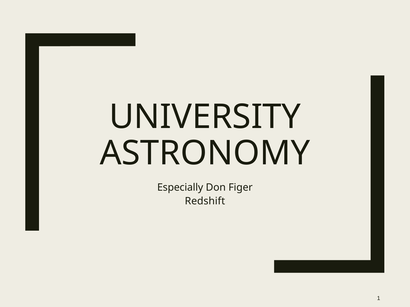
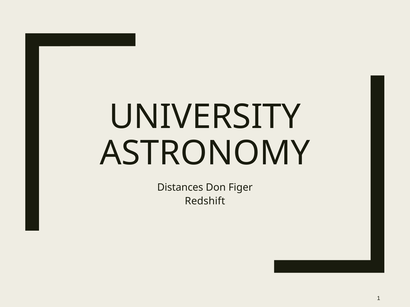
Especially: Especially -> Distances (180, 188)
